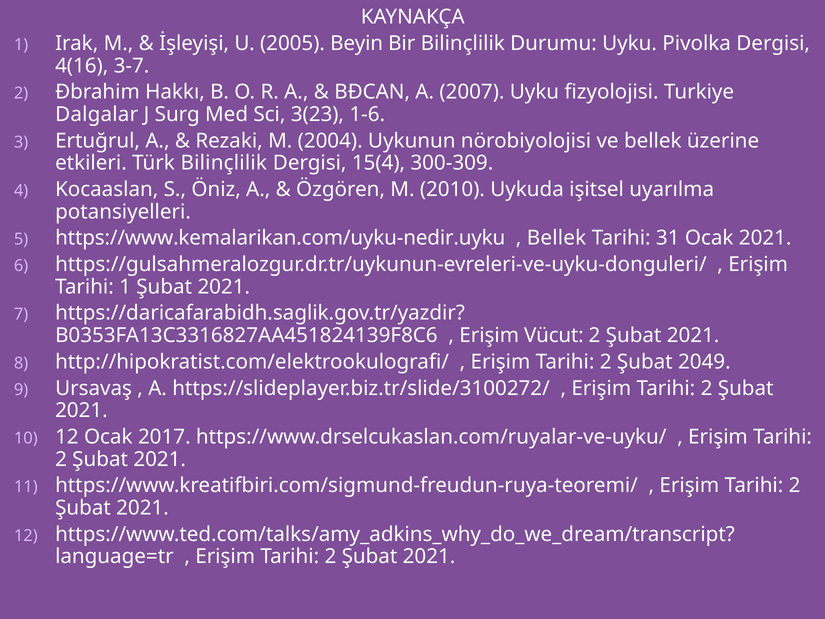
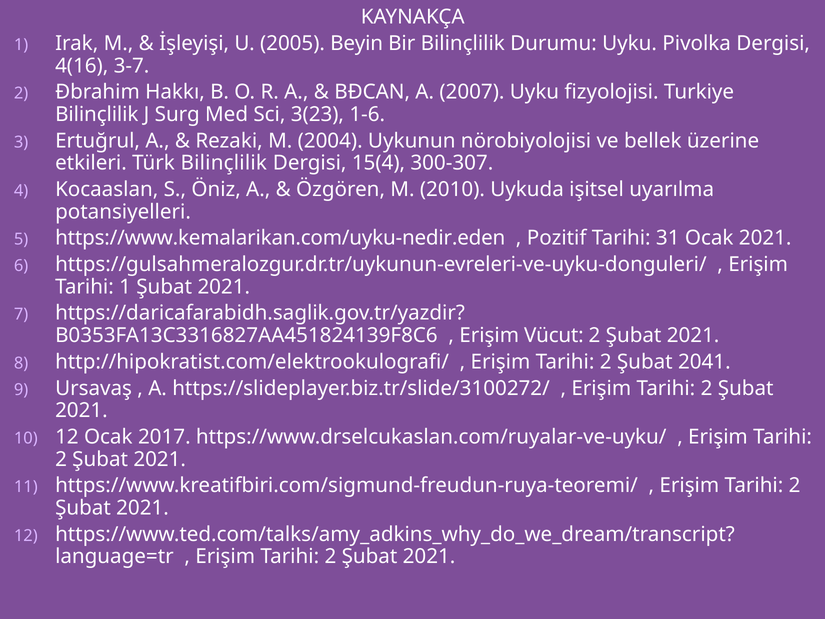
Dalgalar: Dalgalar -> Bilinçlilik (97, 114)
300-309: 300-309 -> 300-307 (452, 163)
https://www.kemalarikan.com/uyku-nedir.uyku: https://www.kemalarikan.com/uyku-nedir.uyku -> https://www.kemalarikan.com/uyku-nedir.eden (280, 238)
Bellek: Bellek -> Pozitif (557, 238)
2049: 2049 -> 2041 (704, 362)
